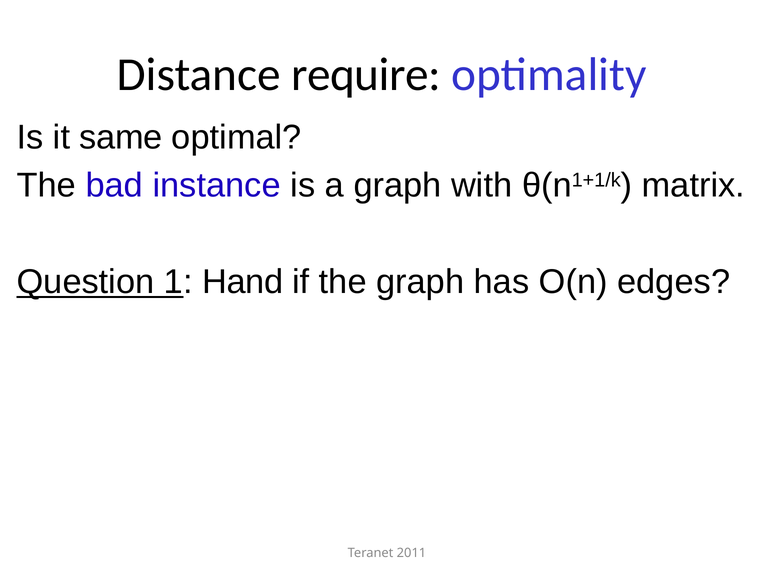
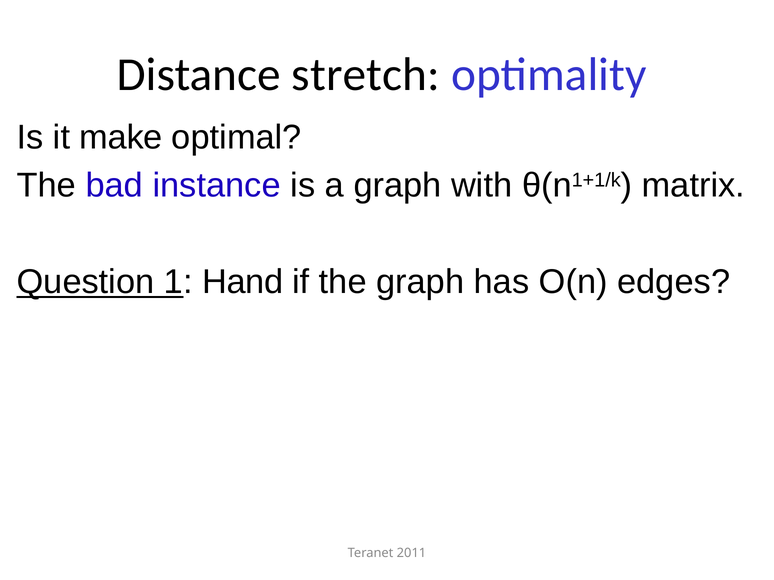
require: require -> stretch (366, 75)
same: same -> make (121, 138)
